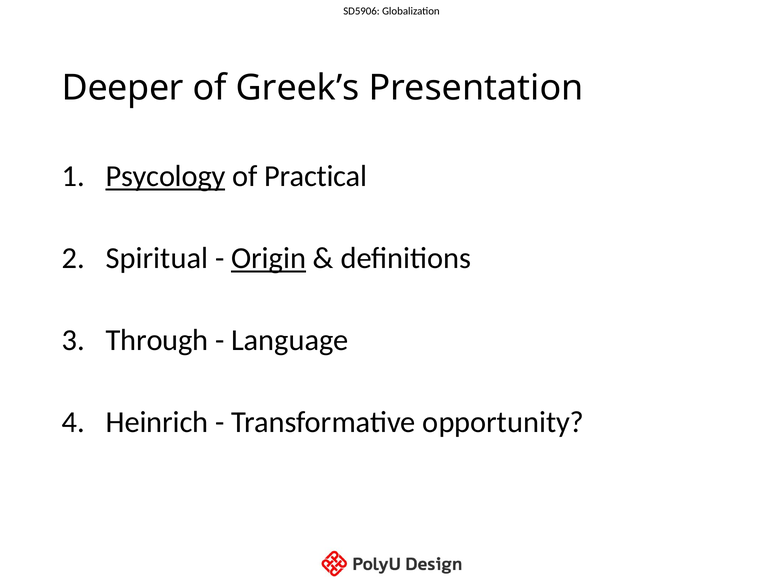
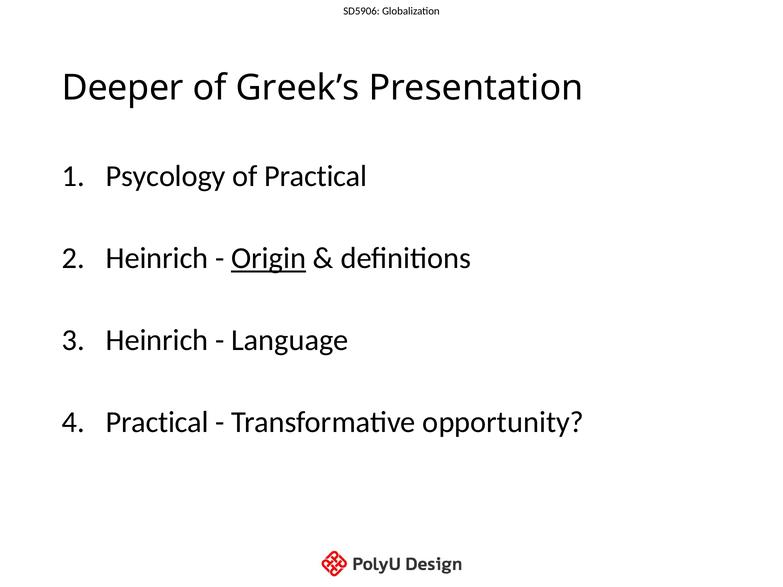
Psycology underline: present -> none (166, 176)
Spiritual: Spiritual -> Heinrich (157, 258)
Through: Through -> Heinrich (157, 340)
Heinrich: Heinrich -> Practical (157, 422)
